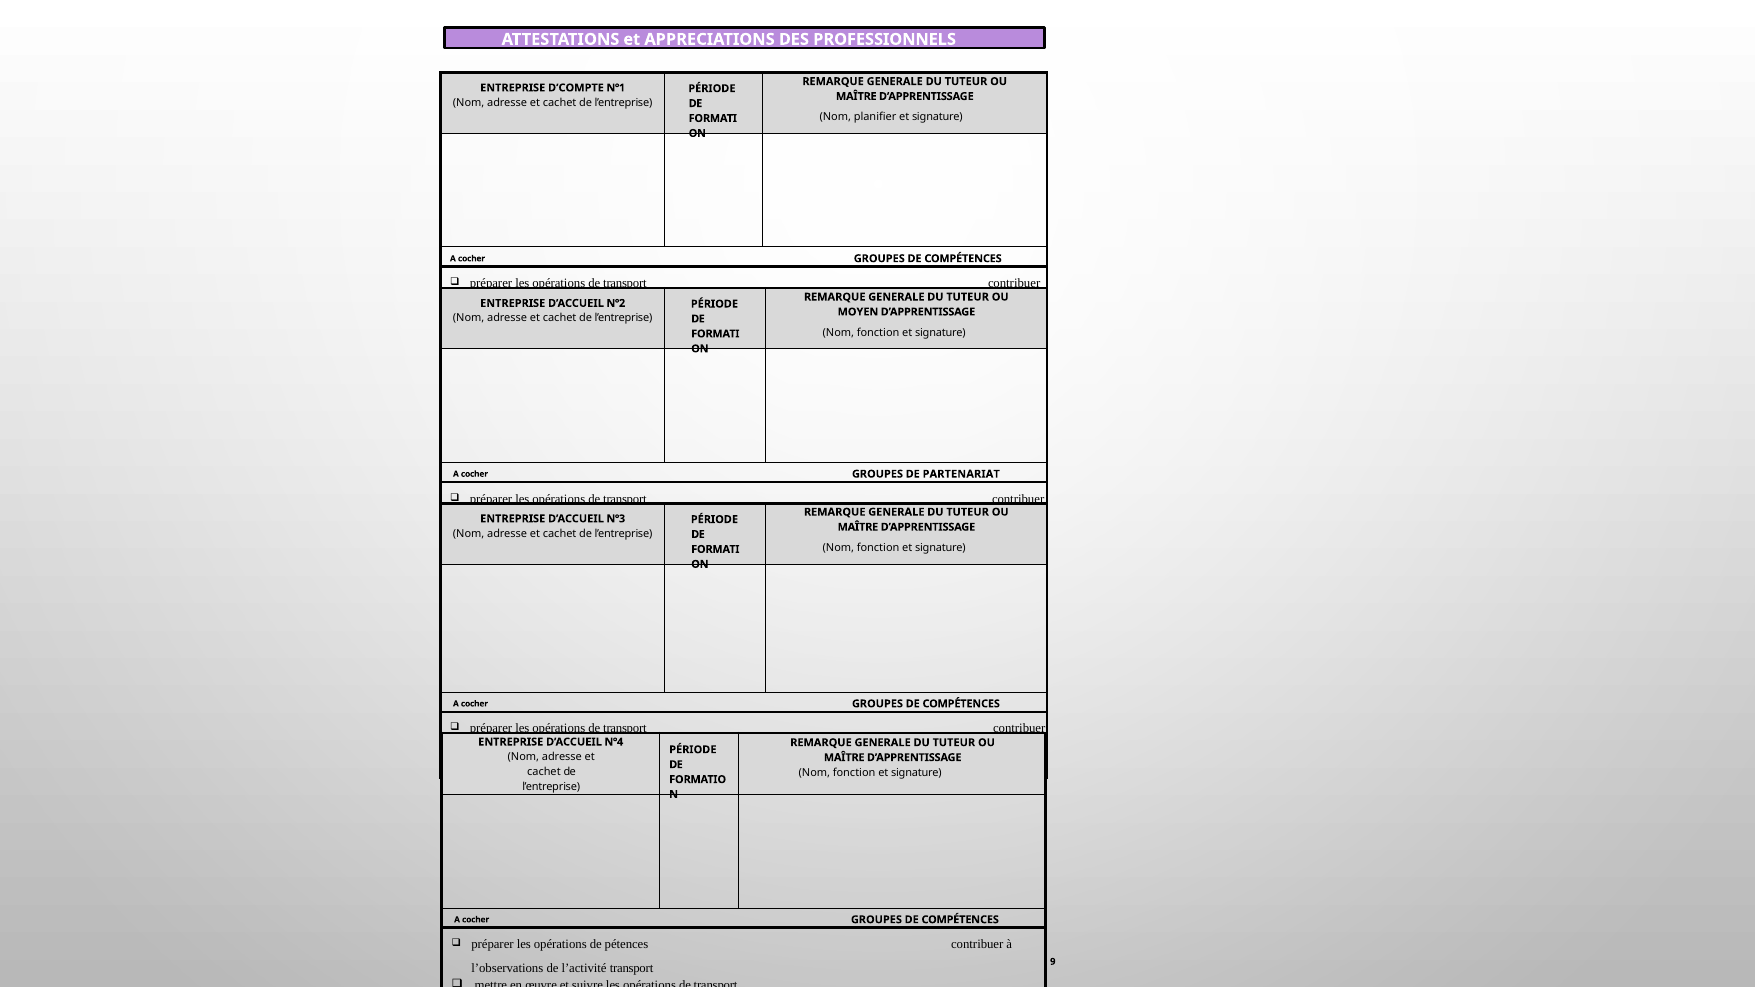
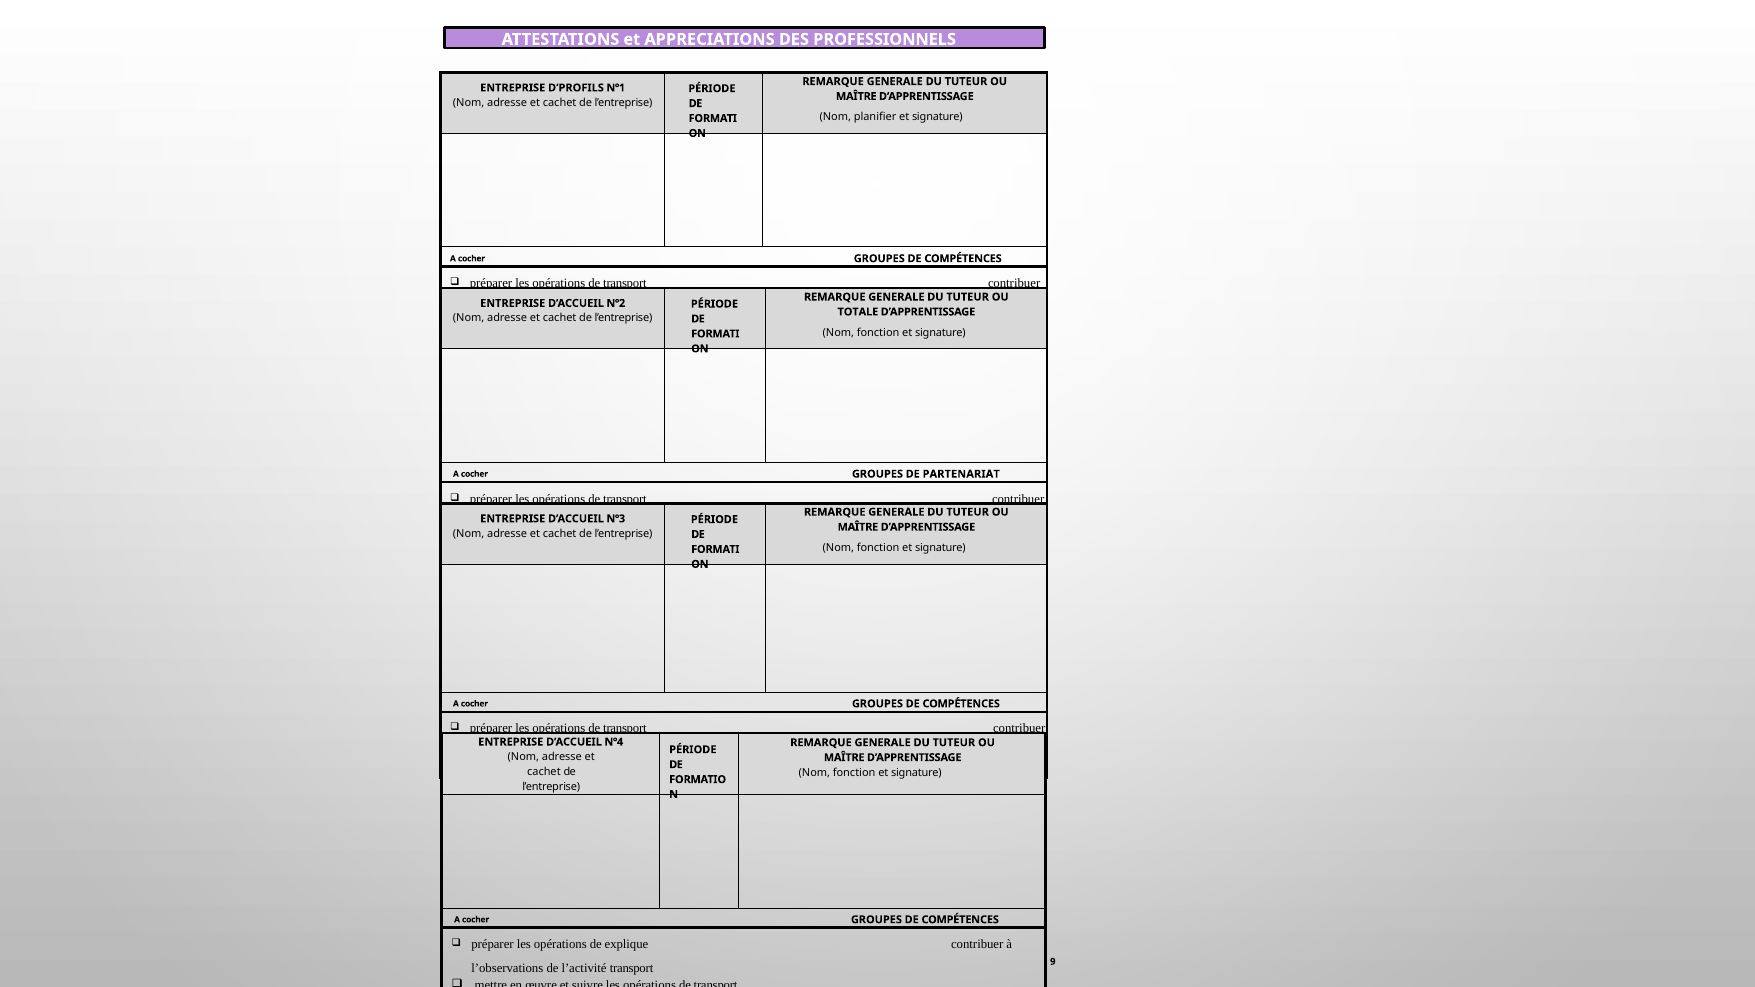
D’COMPTE: D’COMPTE -> D’PROFILS (576, 88)
MOYEN: MOYEN -> TOTALE (858, 312)
pétences: pétences -> explique (627, 944)
